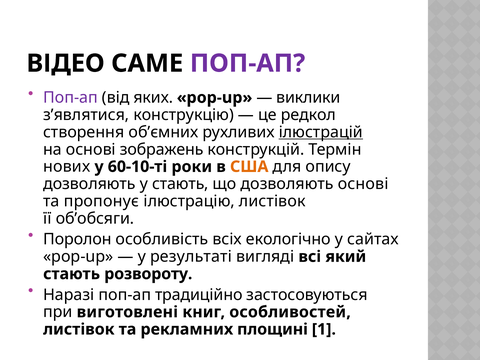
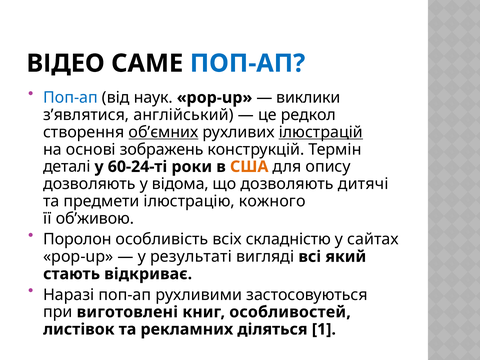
ПОП-АП colour: purple -> blue (247, 63)
Поп-ап colour: purple -> blue (70, 98)
яких: яких -> наук (153, 98)
конструкцію: конструкцію -> англійський (184, 115)
об’ємних underline: none -> present (163, 132)
нових: нових -> деталі (67, 167)
60-10-ті: 60-10-ті -> 60-24-ті (138, 167)
у стають: стають -> відома (180, 184)
дозволяють основі: основі -> дитячі (363, 184)
пропонує: пропонує -> предмети (102, 201)
ілюстрацію листівок: листівок -> кожного (272, 201)
об’обсяги: об’обсяги -> об’живою (95, 218)
екологічно: екологічно -> складністю (288, 239)
розвороту: розвороту -> відкриває (148, 274)
традиційно: традиційно -> рухливими (199, 295)
площині: площині -> діляться (272, 329)
